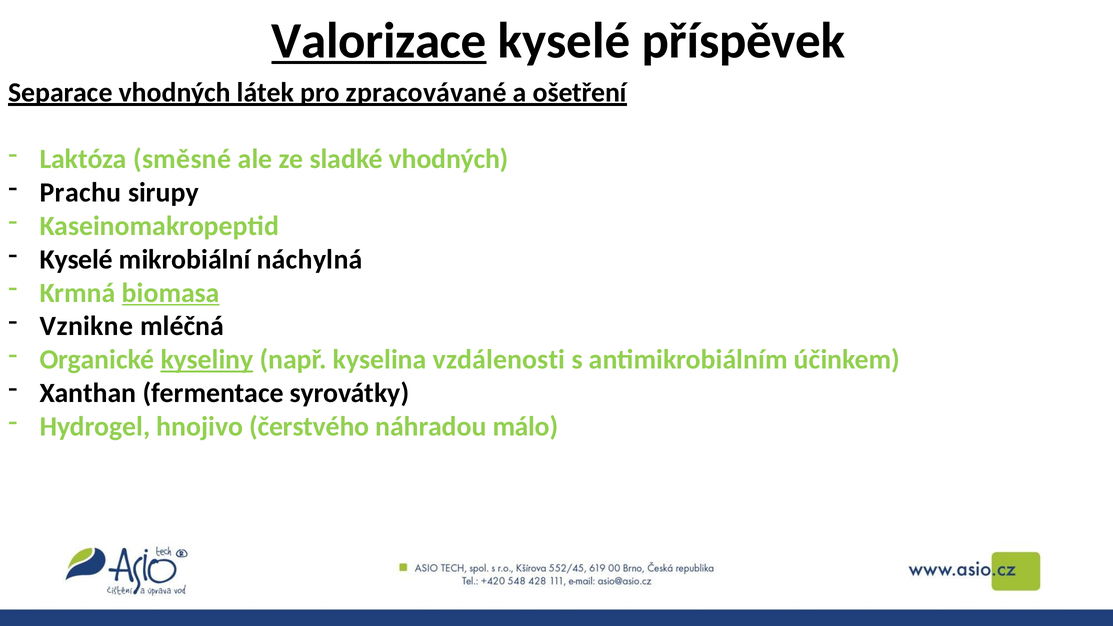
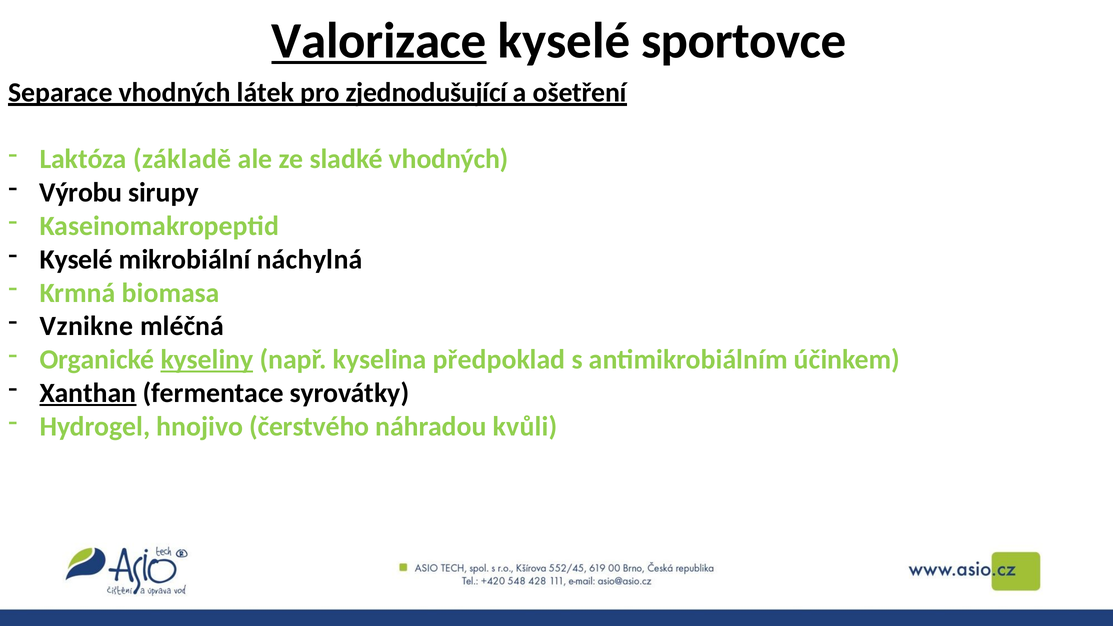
příspěvek: příspěvek -> sportovce (744, 41)
zpracovávané: zpracovávané -> zjednodušující (426, 93)
směsné: směsné -> základě (182, 159)
Prachu: Prachu -> Výrobu (81, 193)
biomasa underline: present -> none (171, 293)
vzdálenosti: vzdálenosti -> předpoklad (499, 360)
Xanthan underline: none -> present (88, 393)
málo: málo -> kvůli (525, 426)
